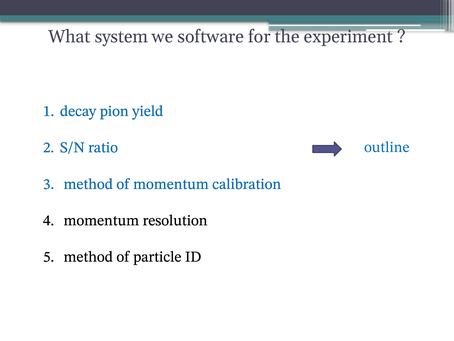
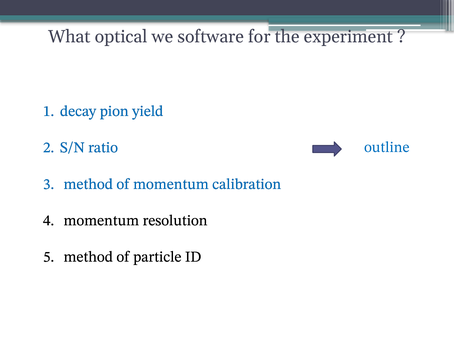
system: system -> optical (121, 37)
